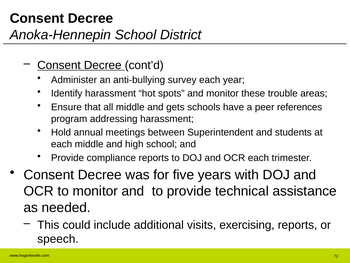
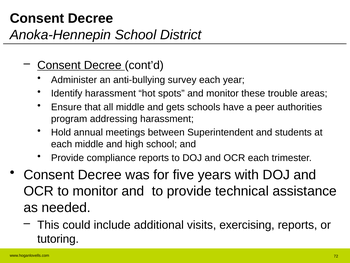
references: references -> authorities (300, 107)
speech: speech -> tutoring (58, 239)
